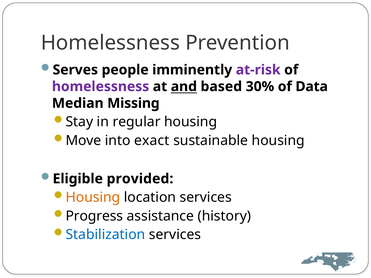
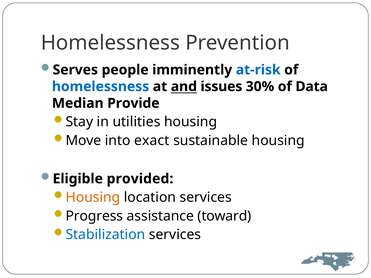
at-risk colour: purple -> blue (258, 70)
homelessness colour: purple -> blue (101, 87)
based: based -> issues (221, 87)
Missing: Missing -> Provide (133, 103)
regular: regular -> utilities (136, 122)
history: history -> toward (224, 216)
